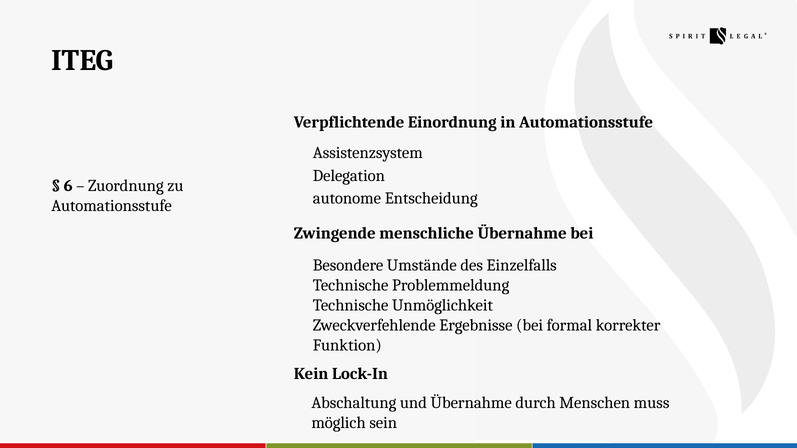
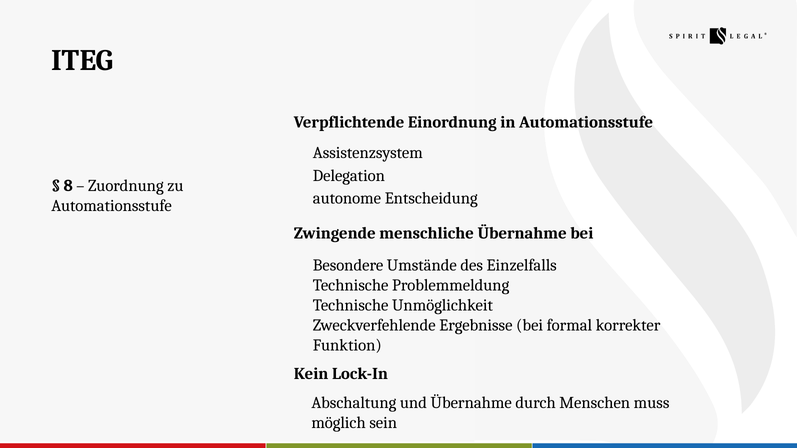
6: 6 -> 8 (68, 186)
